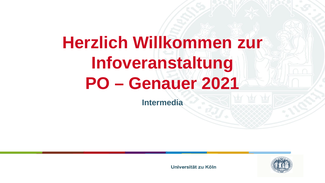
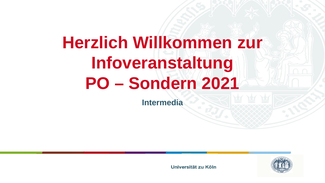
Genauer: Genauer -> Sondern (163, 83)
